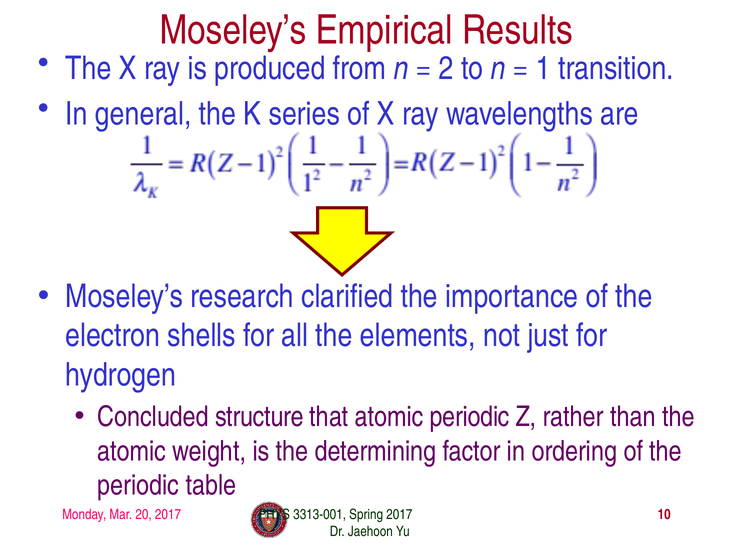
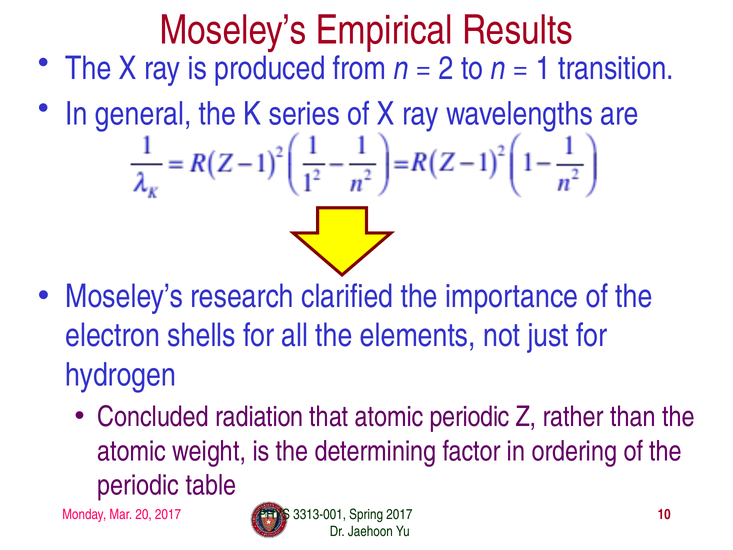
structure: structure -> radiation (259, 417)
